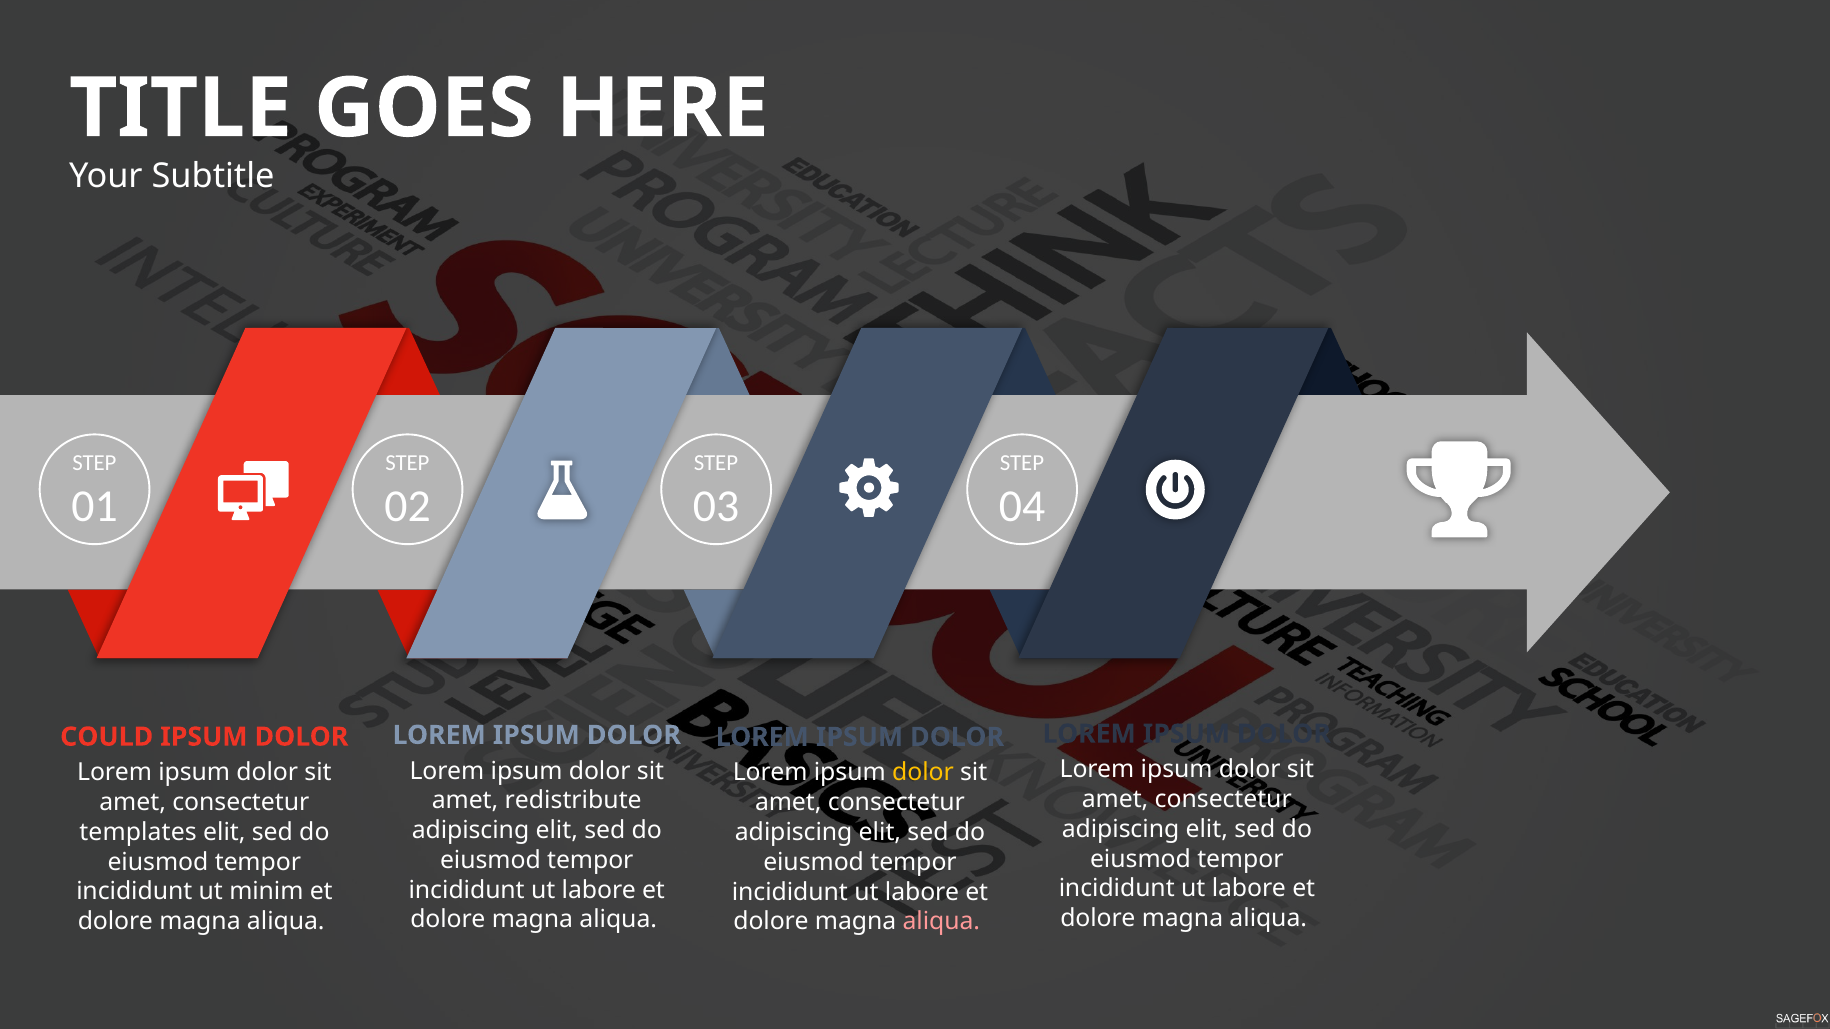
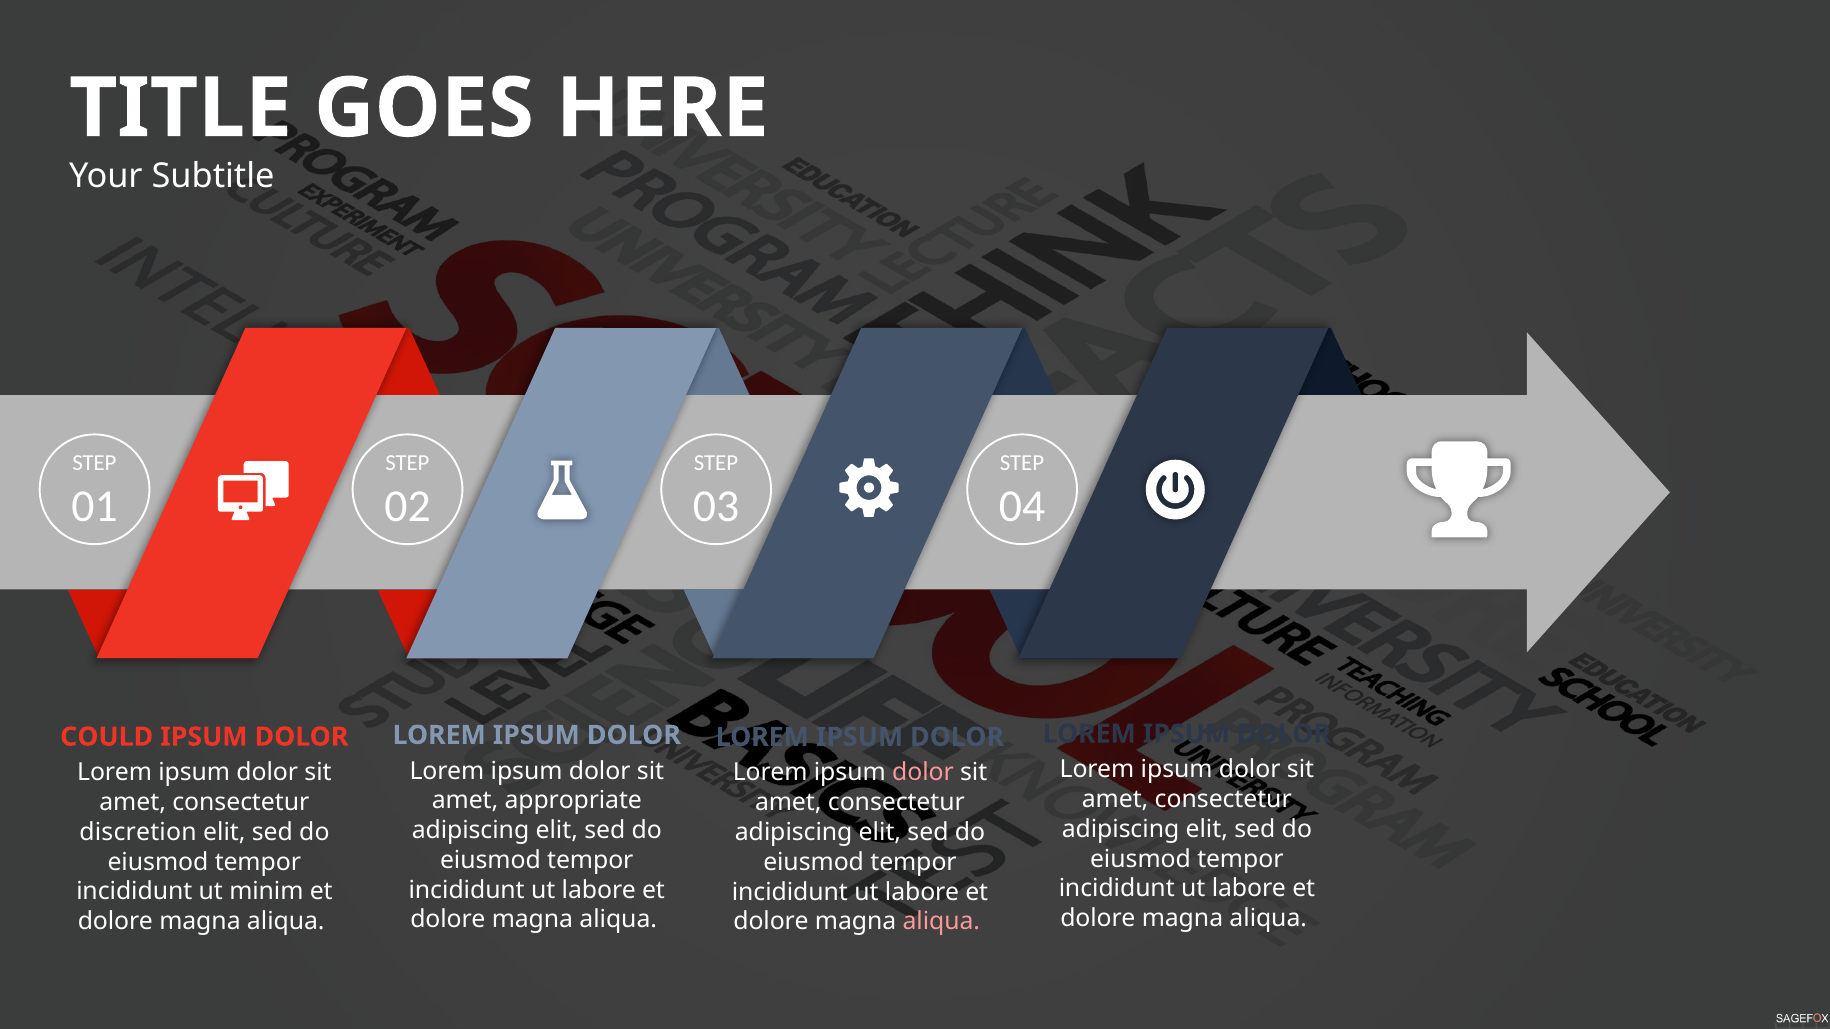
dolor colour: yellow -> pink (923, 773)
redistribute: redistribute -> appropriate (573, 801)
templates: templates -> discretion (138, 832)
